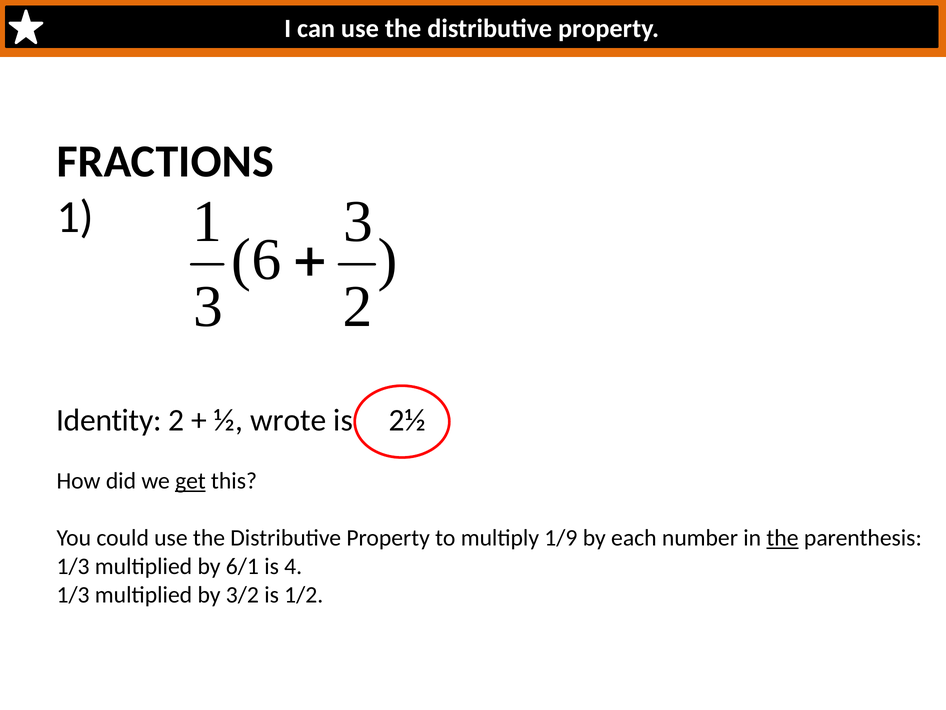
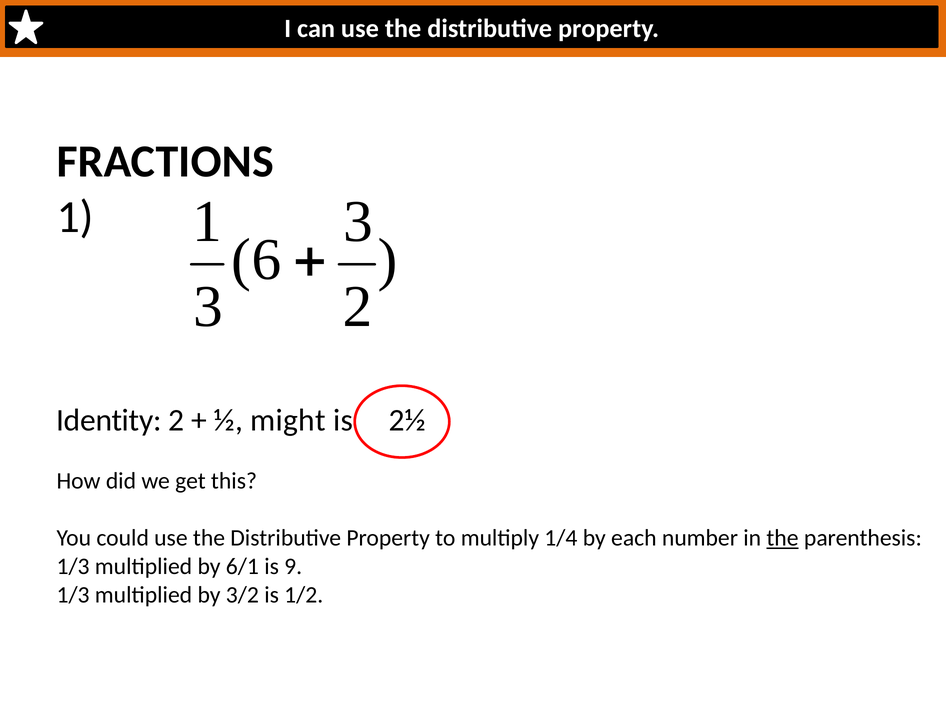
wrote: wrote -> might (288, 420)
get underline: present -> none (190, 481)
1/9: 1/9 -> 1/4 (561, 538)
4: 4 -> 9 (293, 566)
